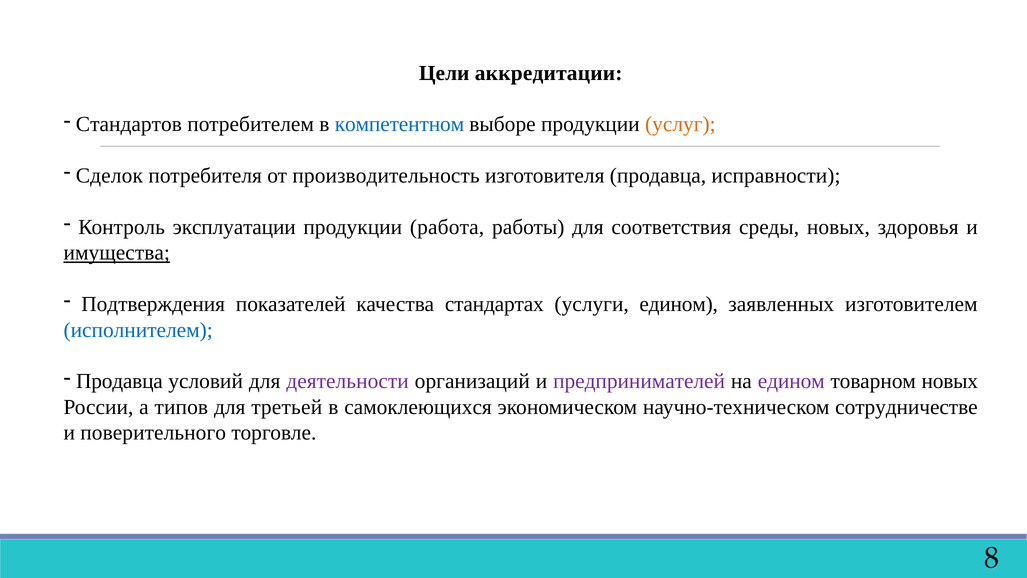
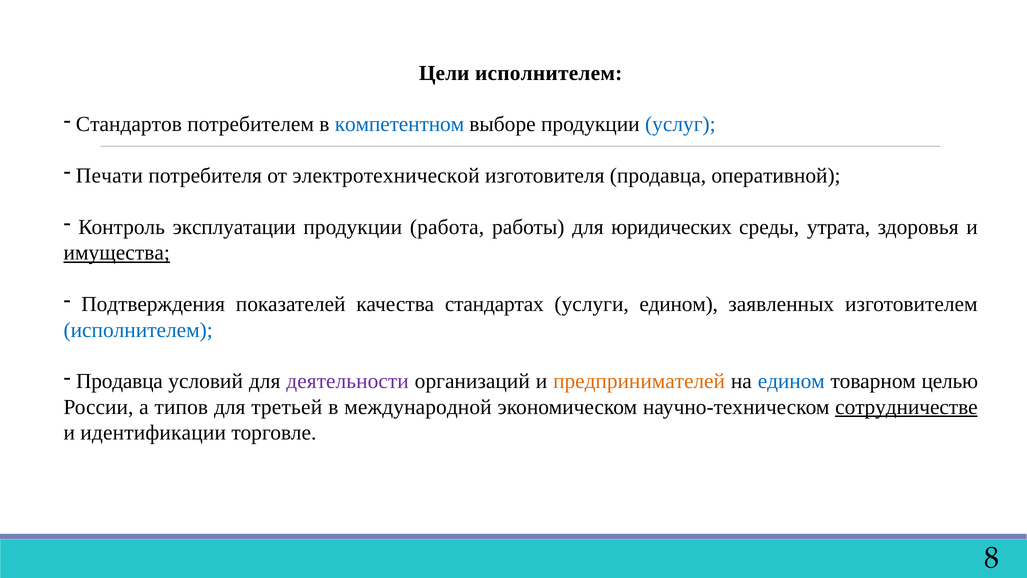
Цели аккредитации: аккредитации -> исполнителем (549, 73)
услуг colour: orange -> blue (680, 124)
Сделок: Сделок -> Печати (109, 176)
производительность: производительность -> электротехнической (386, 176)
исправности: исправности -> оперативной (776, 176)
соответствия: соответствия -> юридических (671, 227)
среды новых: новых -> утрата (839, 227)
предпринимателей colour: purple -> orange (639, 381)
едином colour: purple -> blue (791, 381)
товарном новых: новых -> целью (950, 381)
самоклеющихся: самоклеющихся -> международной (418, 407)
сотрудничестве underline: none -> present (906, 407)
поверительного: поверительного -> идентификации (153, 433)
